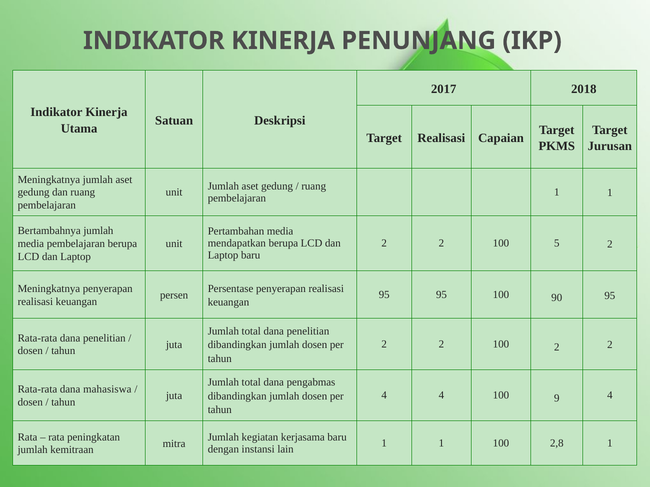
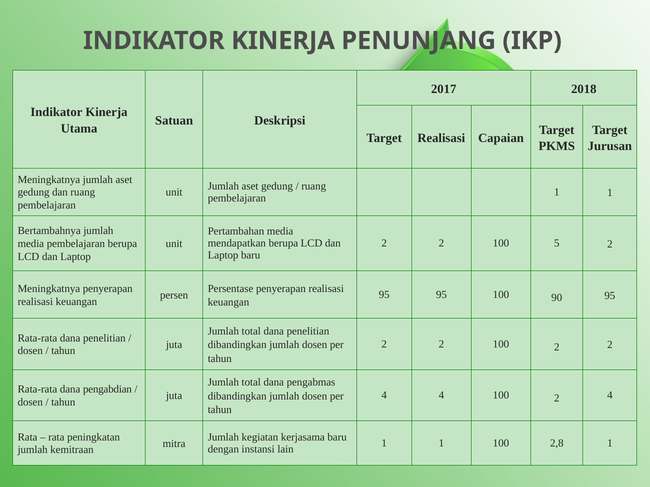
mahasiswa: mahasiswa -> pengabdian (107, 390)
4 100 9: 9 -> 2 (557, 399)
